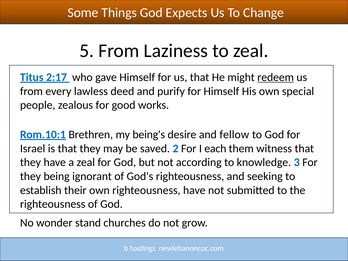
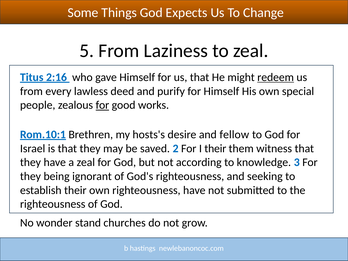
2:17: 2:17 -> 2:16 (56, 77)
for underline: none -> present (102, 105)
being's: being's -> hosts's (149, 135)
I each: each -> their (215, 148)
